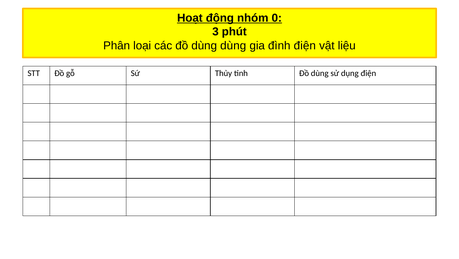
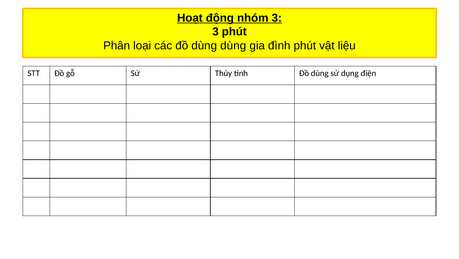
nhóm 0: 0 -> 3 (277, 18)
đình điện: điện -> phút (305, 46)
